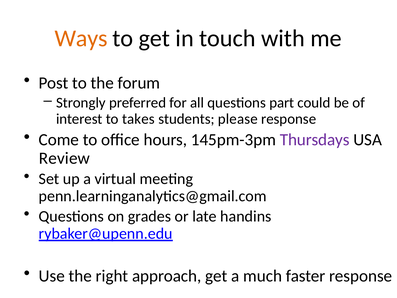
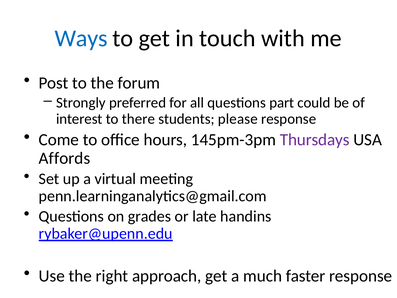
Ways colour: orange -> blue (81, 38)
takes: takes -> there (138, 119)
Review: Review -> Affords (64, 158)
